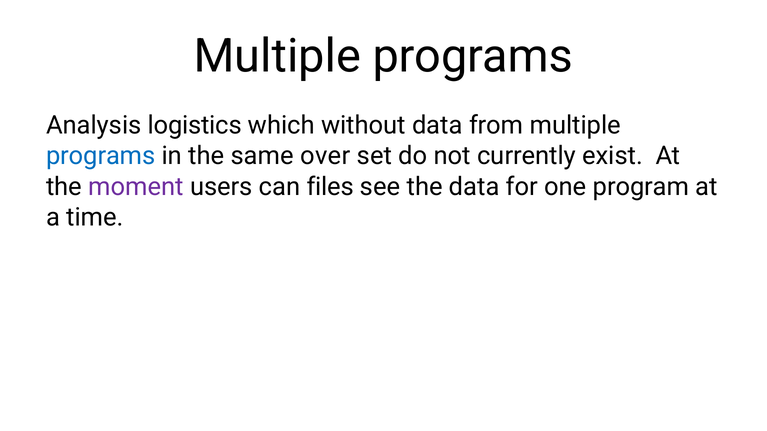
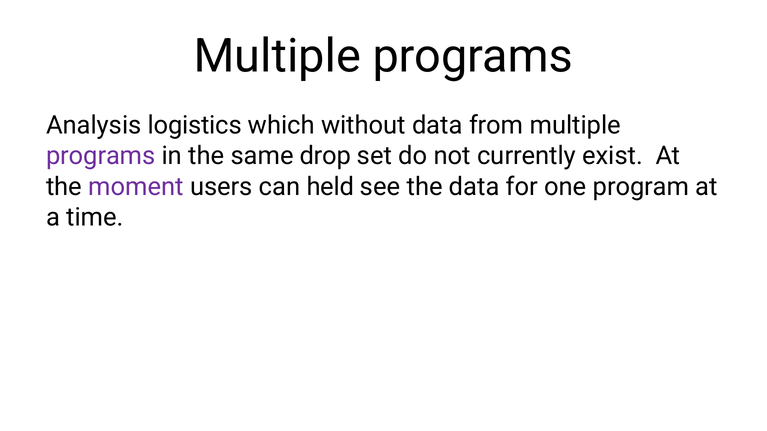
programs colour: blue -> purple (101, 156)
over: over -> drop (325, 156)
files: files -> held (330, 187)
